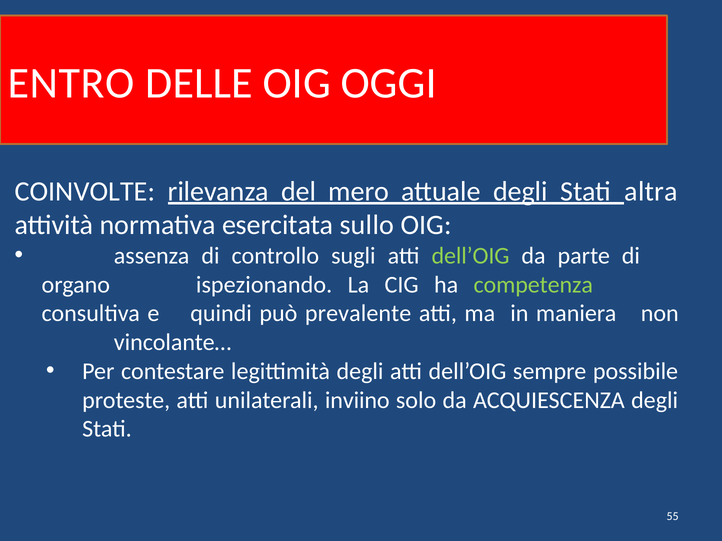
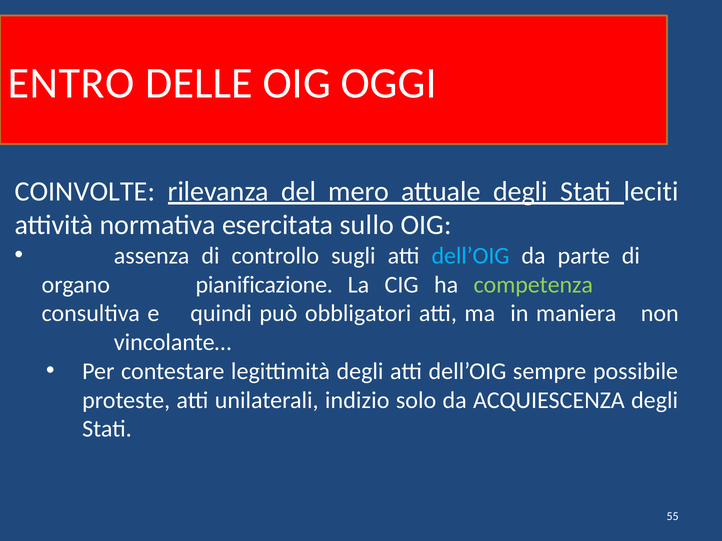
altra: altra -> leciti (651, 191)
dell’OIG colour: light green -> light blue (471, 256)
ispezionando: ispezionando -> pianificazione (264, 285)
prevalente: prevalente -> obbligatori (358, 314)
inviino: inviino -> indizio (357, 400)
